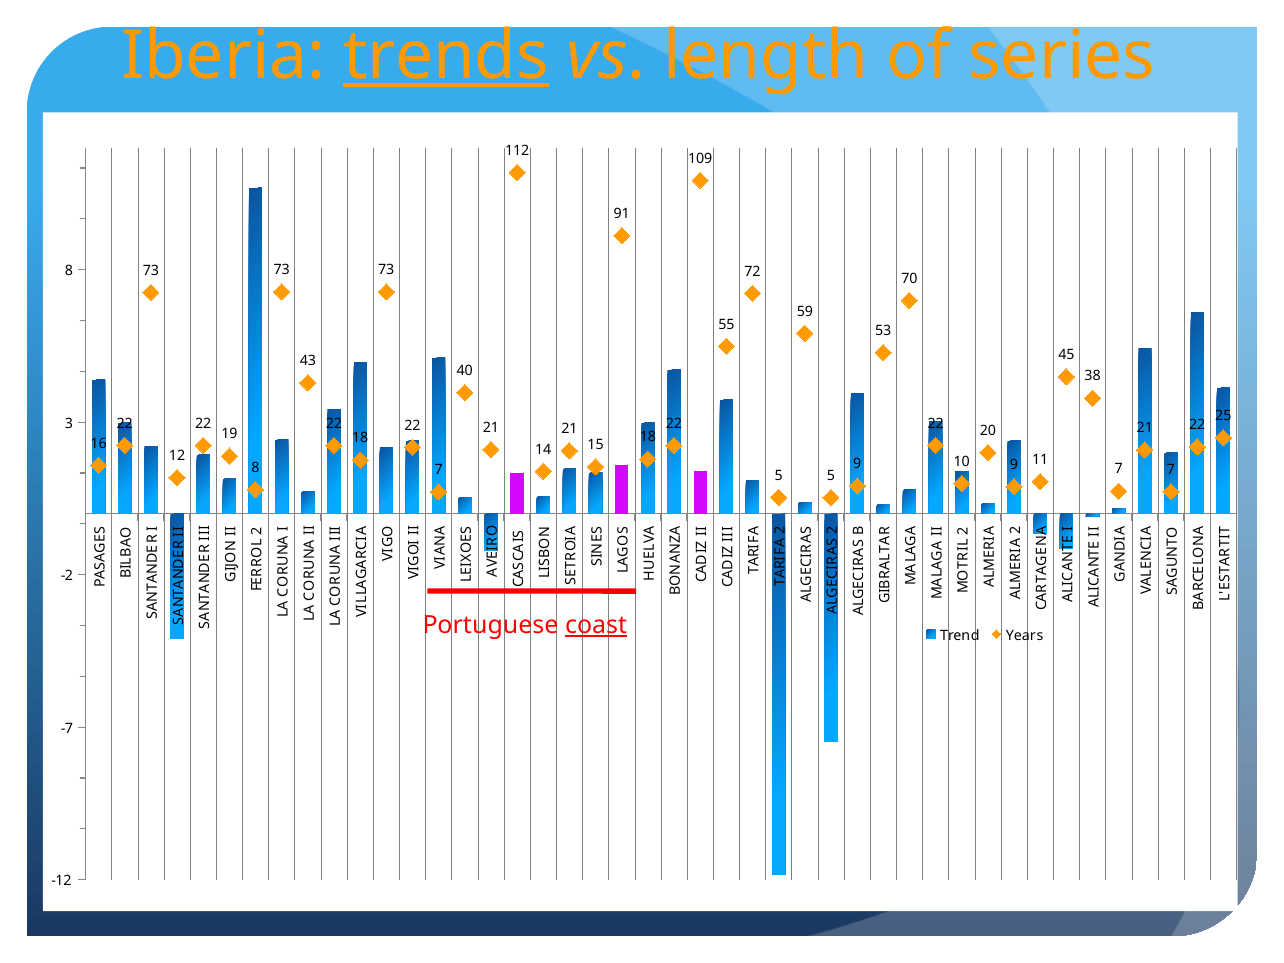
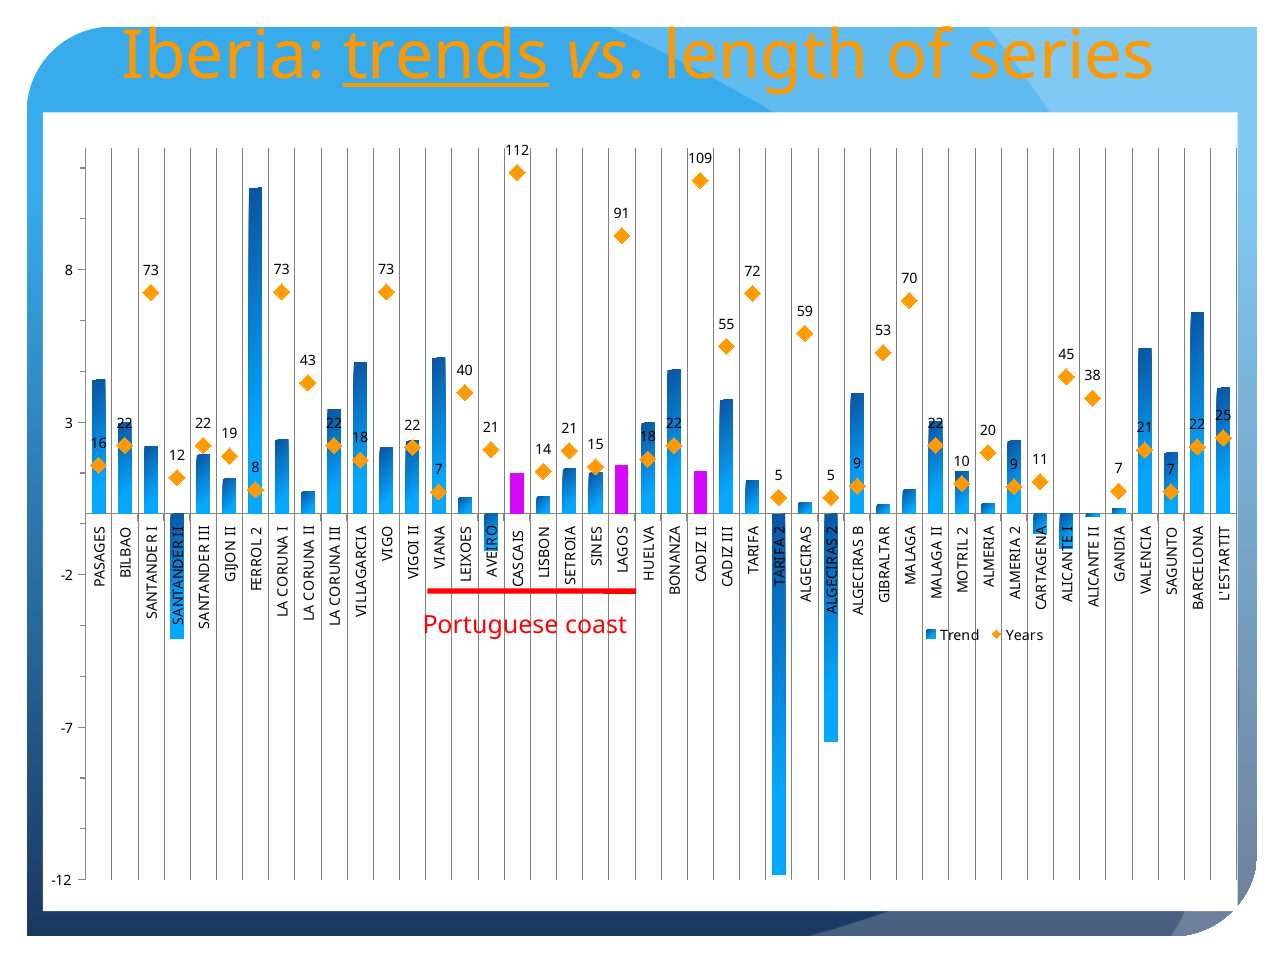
coast underline: present -> none (596, 625)
